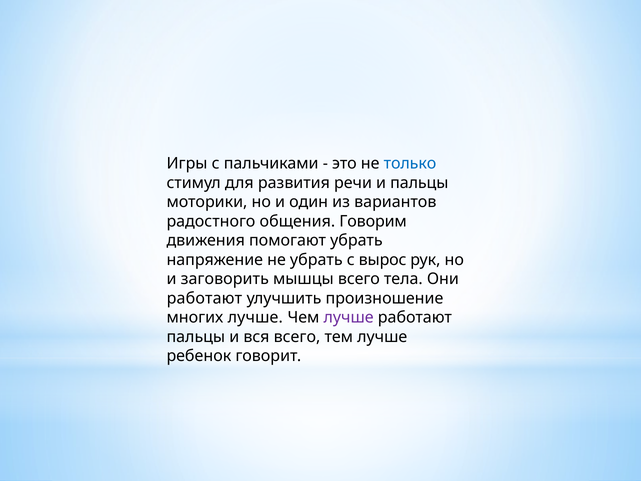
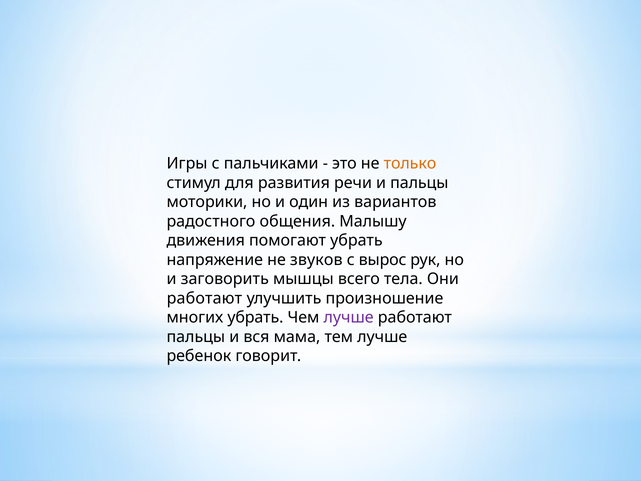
только colour: blue -> orange (410, 164)
Говорим: Говорим -> Малышу (373, 221)
не убрать: убрать -> звуков (316, 260)
многих лучше: лучше -> убрать (255, 317)
вся всего: всего -> мама (297, 337)
